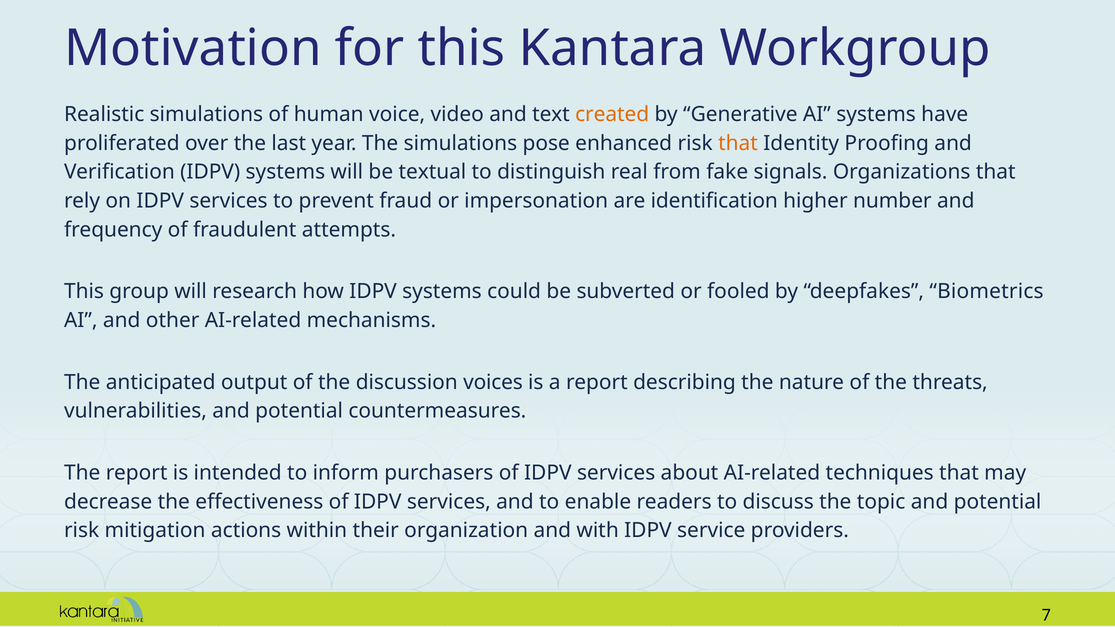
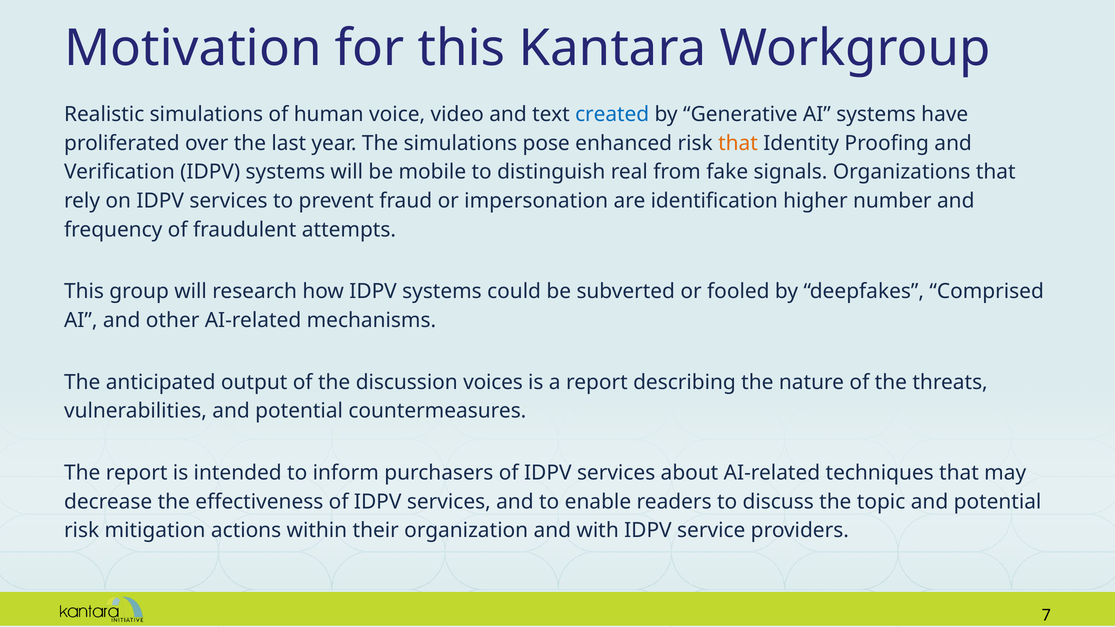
created colour: orange -> blue (612, 114)
textual: textual -> mobile (432, 172)
Biometrics: Biometrics -> Comprised (987, 292)
